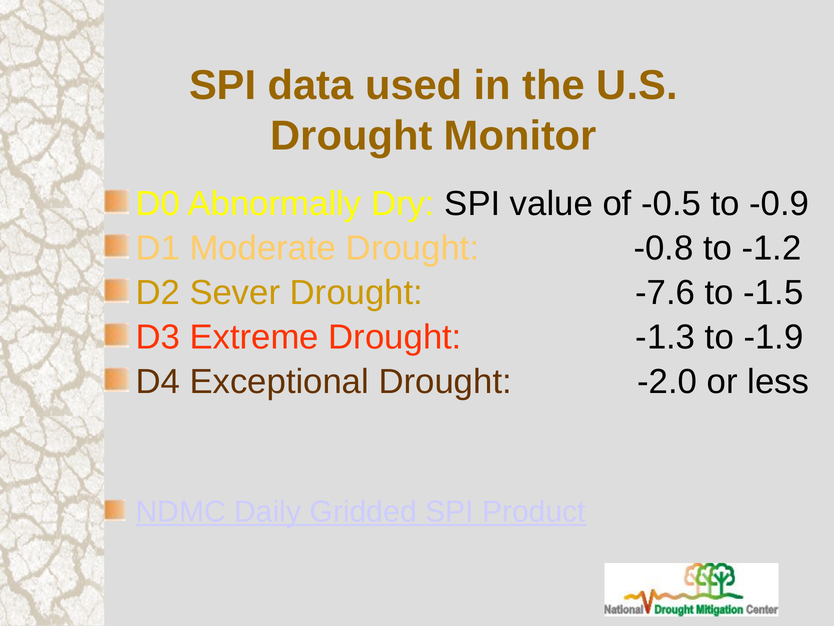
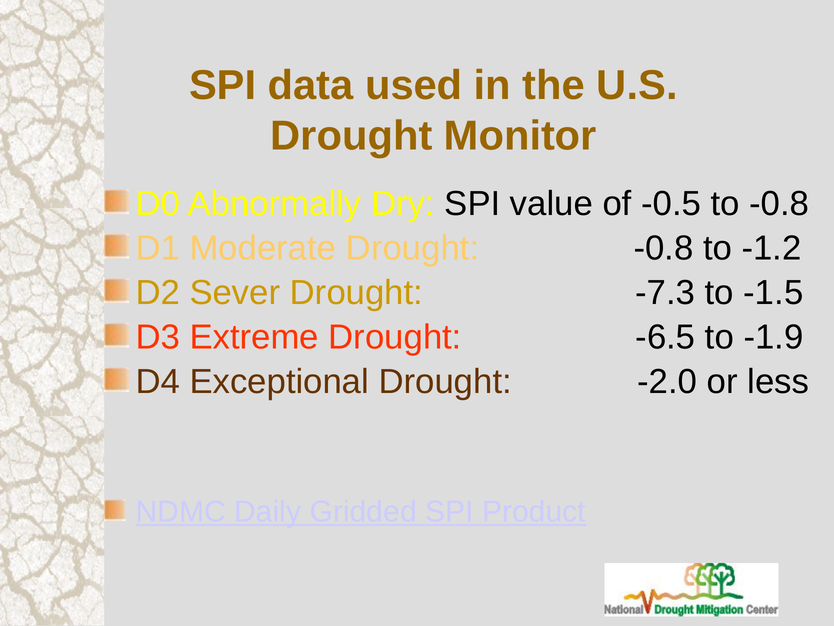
to -0.9: -0.9 -> -0.8 (779, 203)
-7.6: -7.6 -> -7.3 (665, 292)
-1.3: -1.3 -> -6.5 (665, 337)
